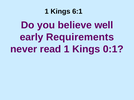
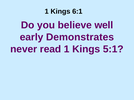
Requirements: Requirements -> Demonstrates (80, 37)
0:1: 0:1 -> 5:1 (113, 49)
